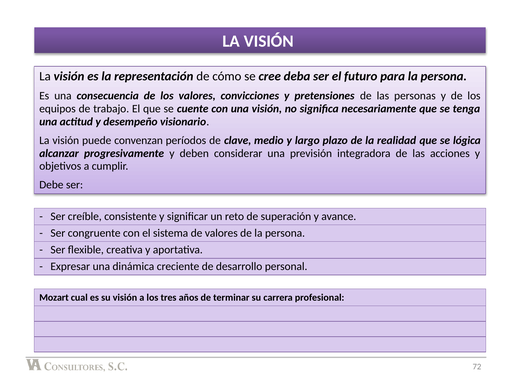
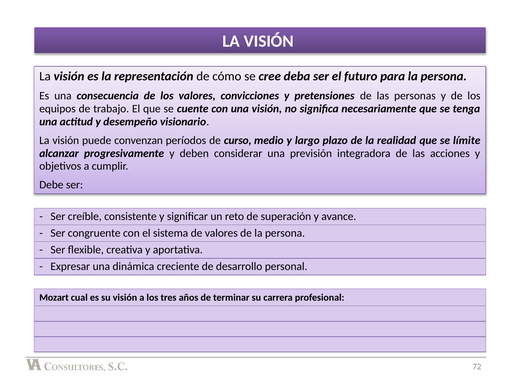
clave: clave -> curso (238, 140)
lógica: lógica -> límite (467, 140)
